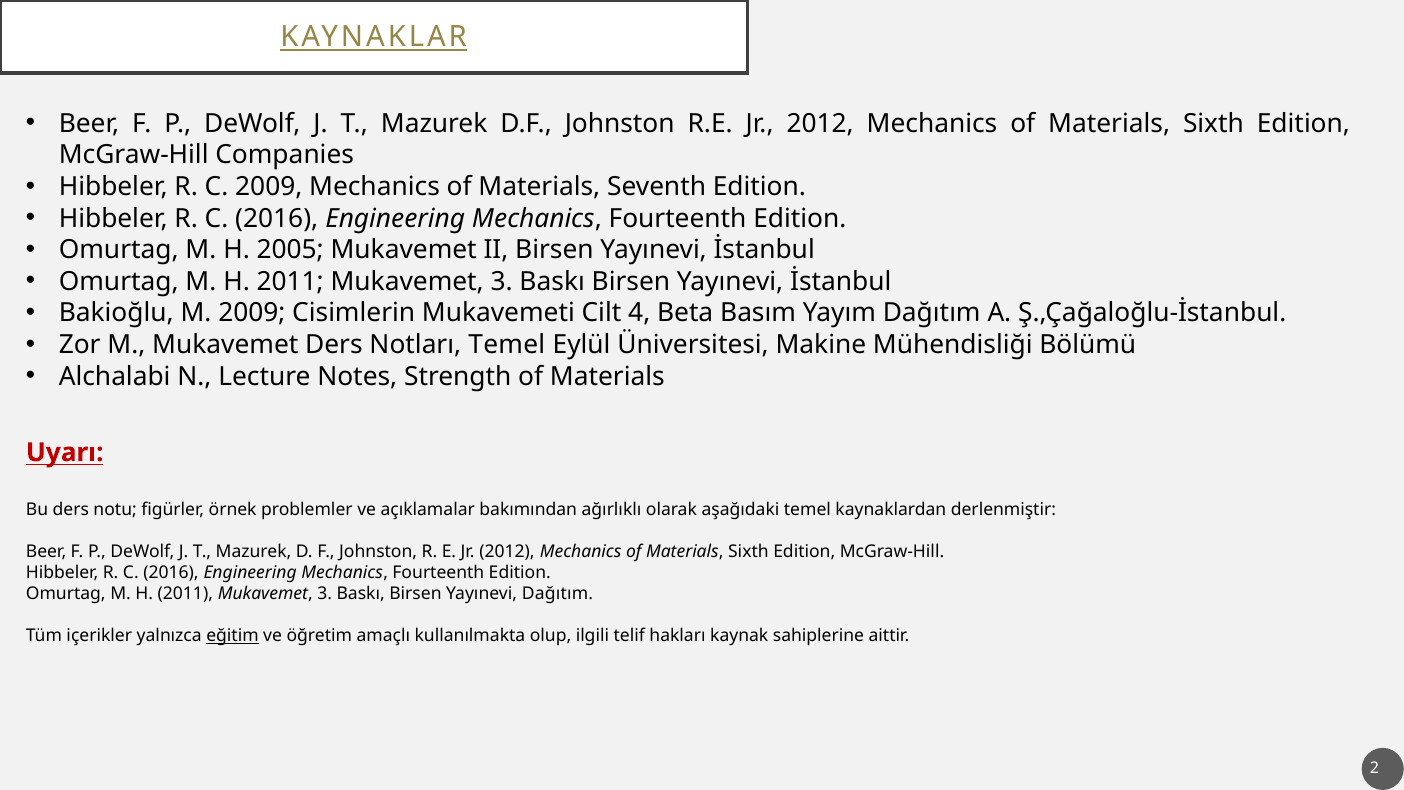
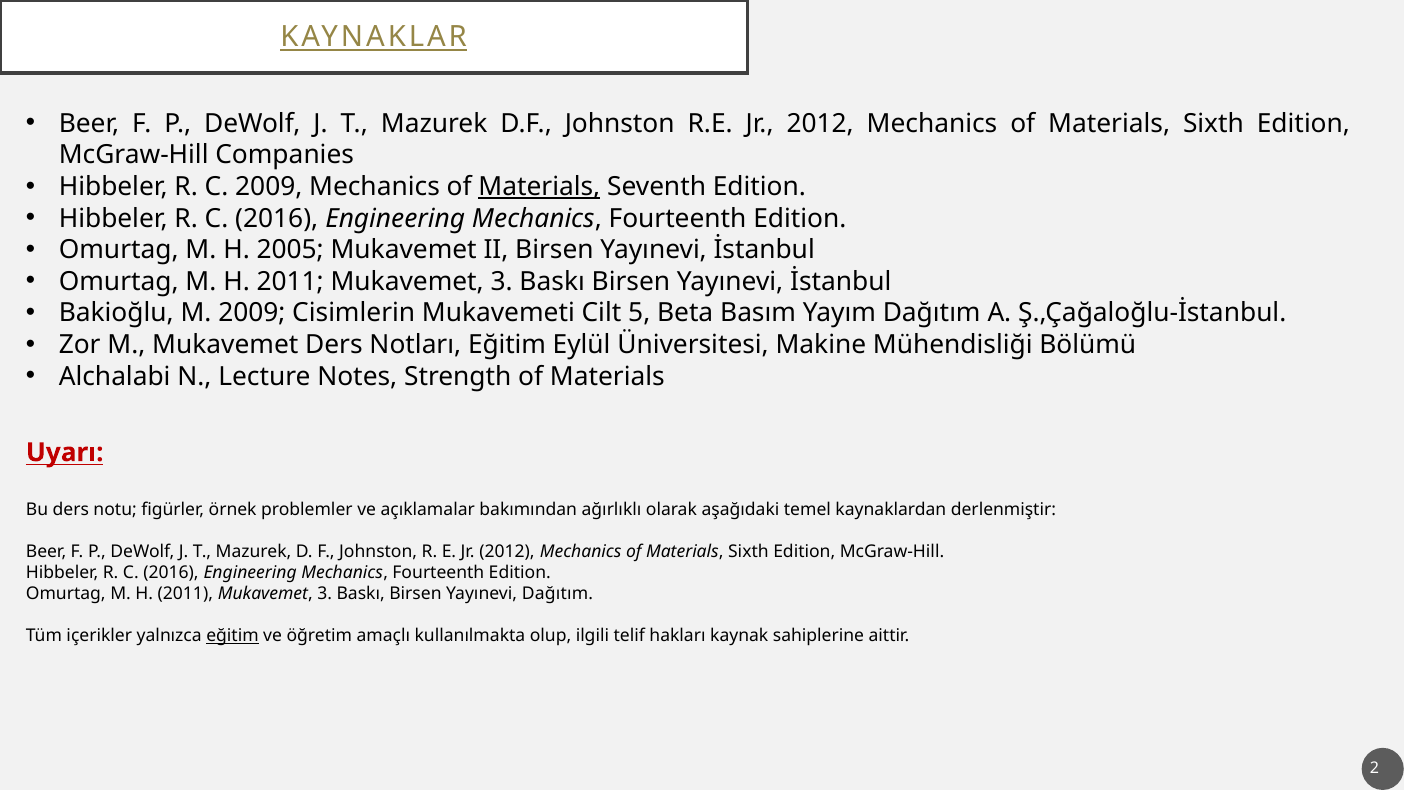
Materials underline: none -> present (539, 187)
4: 4 -> 5 (639, 313)
Notları Temel: Temel -> Eğitim (507, 345)
